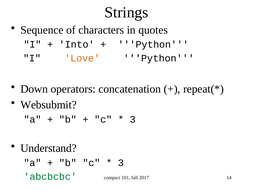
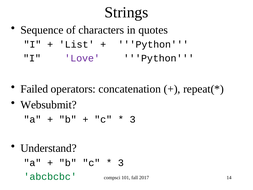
Into: Into -> List (77, 44)
Love colour: orange -> purple (82, 58)
Down: Down -> Failed (34, 89)
